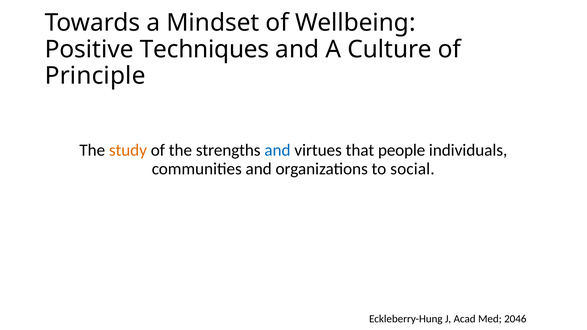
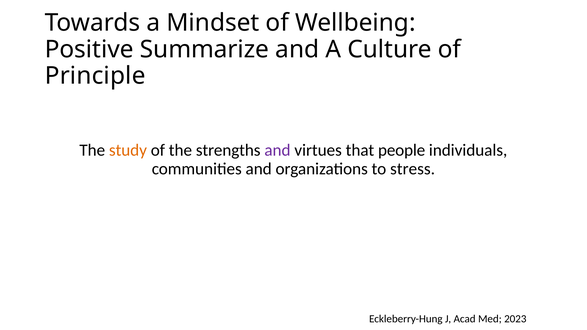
Techniques: Techniques -> Summarize (205, 49)
and colour: blue -> purple (277, 150)
social: social -> stress (413, 169)
2046: 2046 -> 2023 (515, 319)
